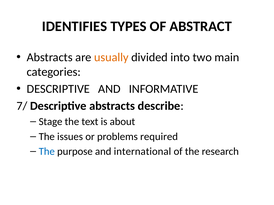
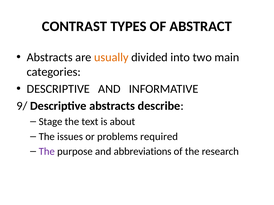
IDENTIFIES: IDENTIFIES -> CONTRAST (75, 26)
7/: 7/ -> 9/ (22, 106)
The colour: blue -> purple (47, 152)
international: international -> abbreviations (143, 152)
